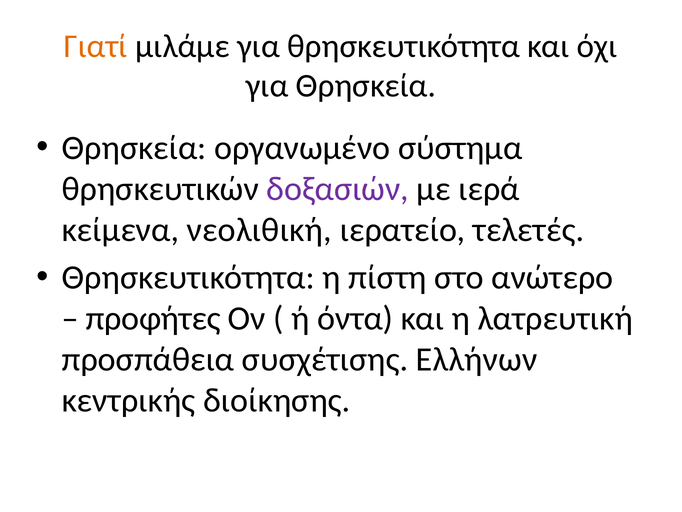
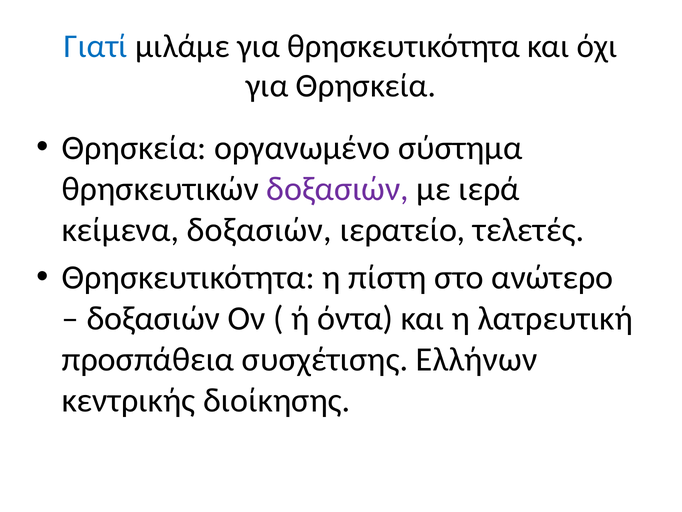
Γιατί colour: orange -> blue (96, 46)
κείμενα νεολιθική: νεολιθική -> δοξασιών (259, 230)
προφήτες: προφήτες -> δοξασιών (153, 318)
